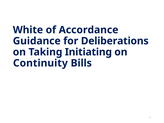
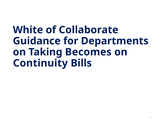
Accordance: Accordance -> Collaborate (89, 30)
Deliberations: Deliberations -> Departments (115, 41)
Initiating: Initiating -> Becomes (88, 52)
